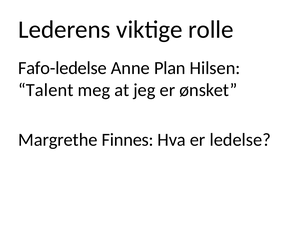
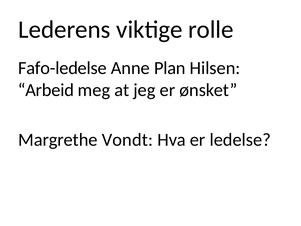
Talent: Talent -> Arbeid (46, 90)
Finnes: Finnes -> Vondt (127, 140)
